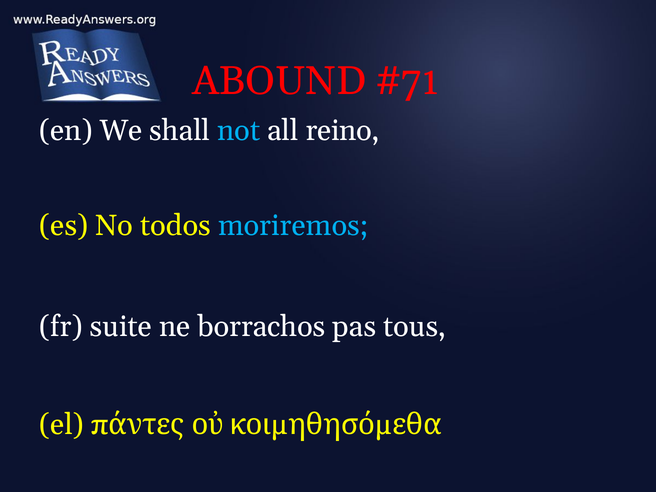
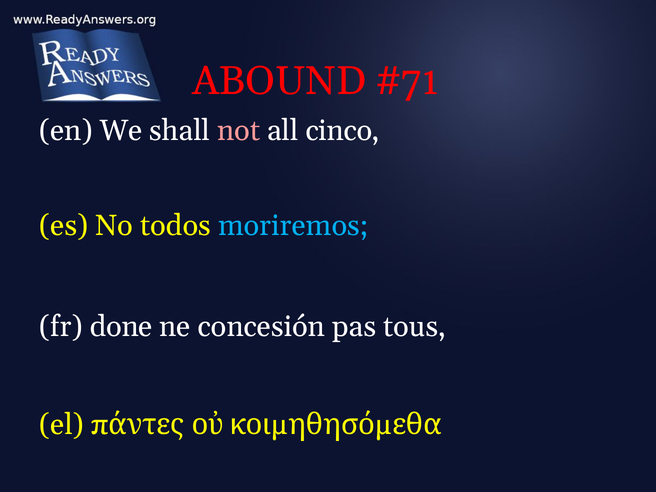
not colour: light blue -> pink (239, 131)
reino: reino -> cinco (343, 131)
suite: suite -> done (121, 327)
borrachos: borrachos -> concesión (261, 327)
